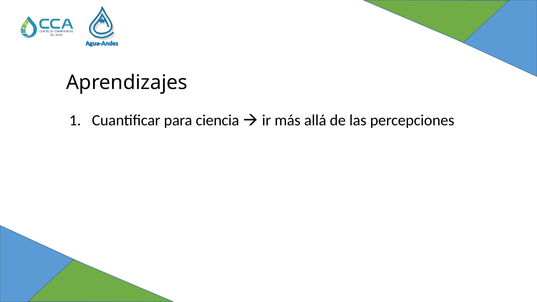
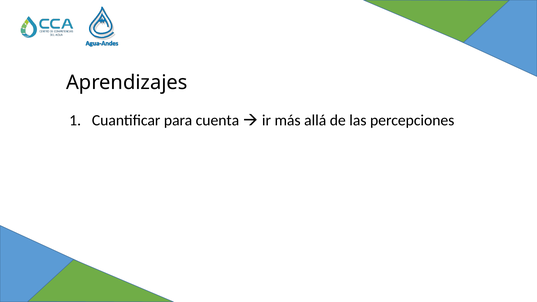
ciencia: ciencia -> cuenta (217, 120)
